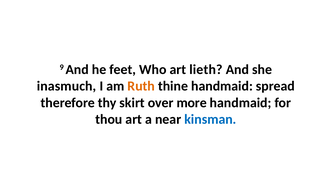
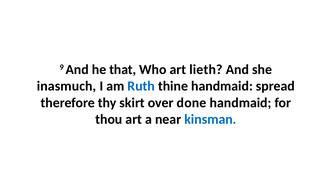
feet: feet -> that (123, 69)
Ruth colour: orange -> blue (141, 86)
more: more -> done (192, 103)
